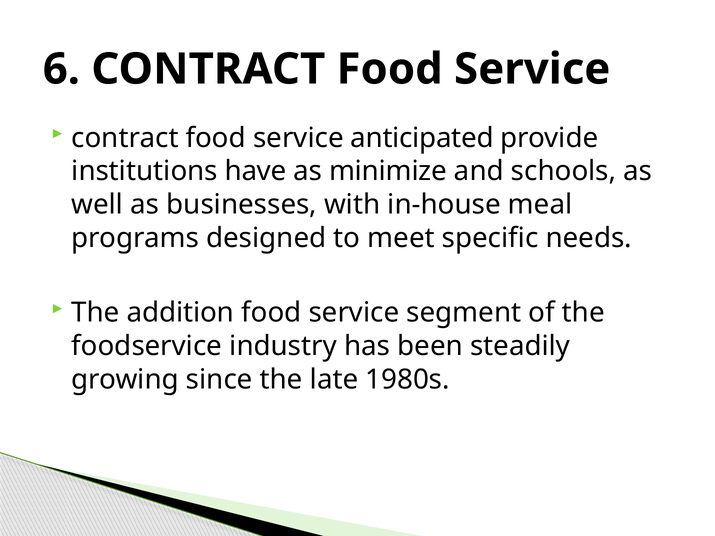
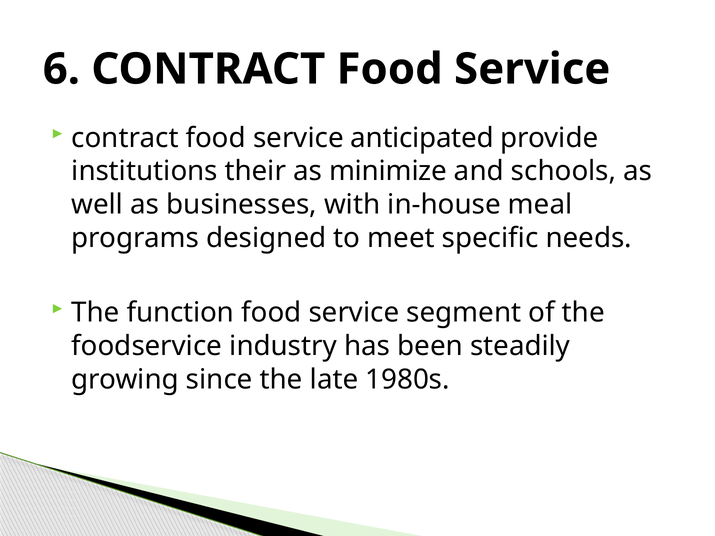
have: have -> their (255, 171)
addition: addition -> function (180, 313)
